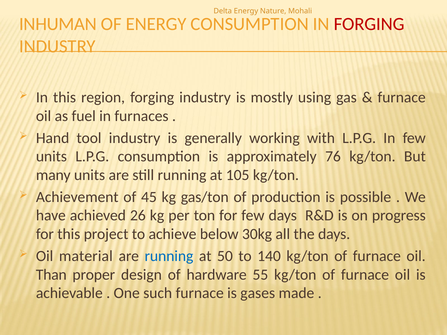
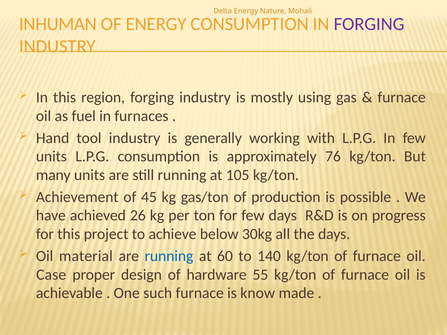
FORGING colour: red -> purple (369, 24)
50: 50 -> 60 (225, 256)
Than: Than -> Case (51, 275)
gases: gases -> know (258, 293)
